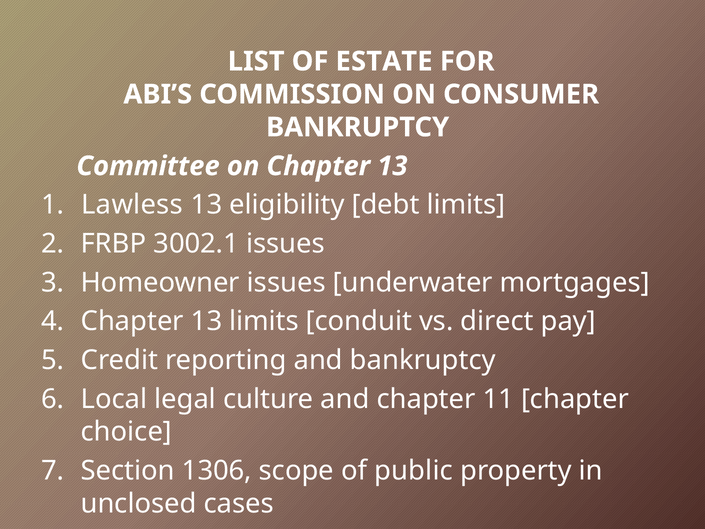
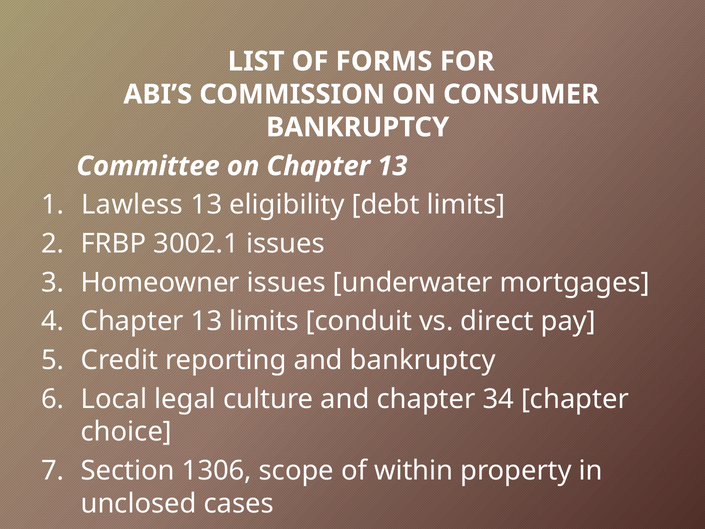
ESTATE: ESTATE -> FORMS (384, 61)
11: 11 -> 34 (498, 399)
public: public -> within (414, 471)
